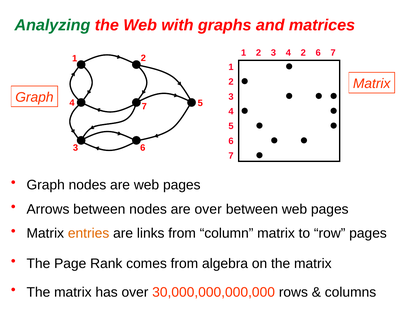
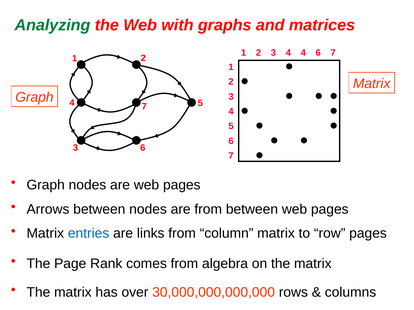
2: 2 -> 4 (303, 53)
are over: over -> from (208, 210)
entries colour: orange -> blue (89, 234)
